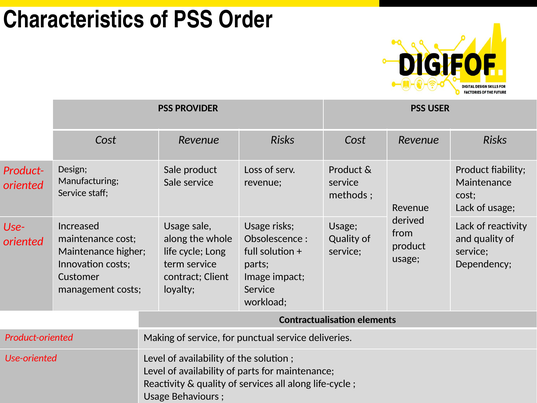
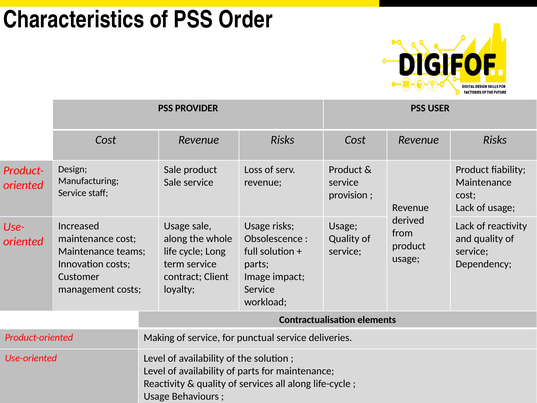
methods: methods -> provision (348, 195)
higher: higher -> teams (131, 251)
